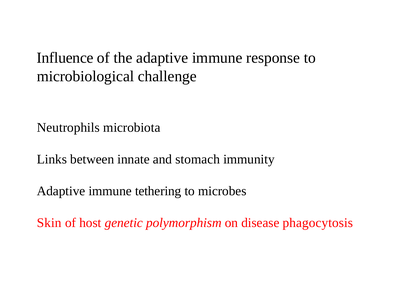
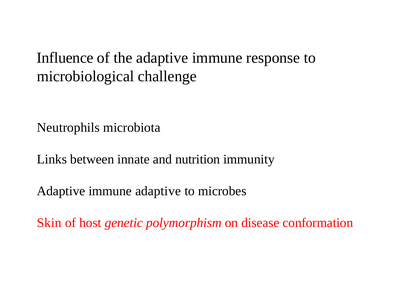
stomach: stomach -> nutrition (198, 159)
immune tethering: tethering -> adaptive (158, 191)
phagocytosis: phagocytosis -> conformation (318, 223)
